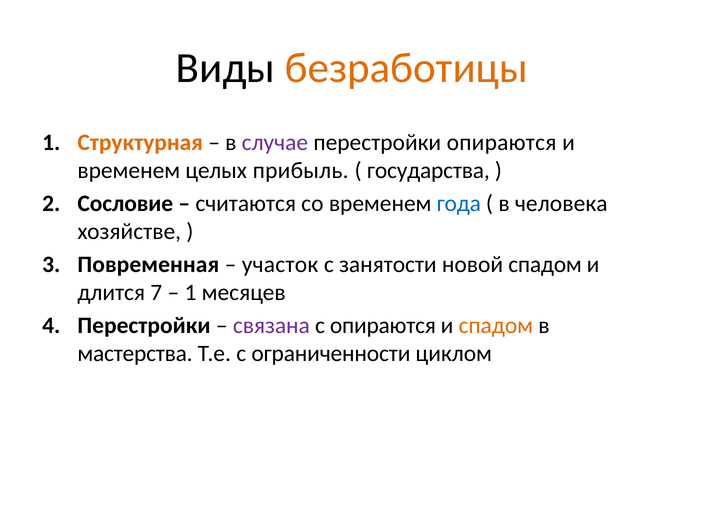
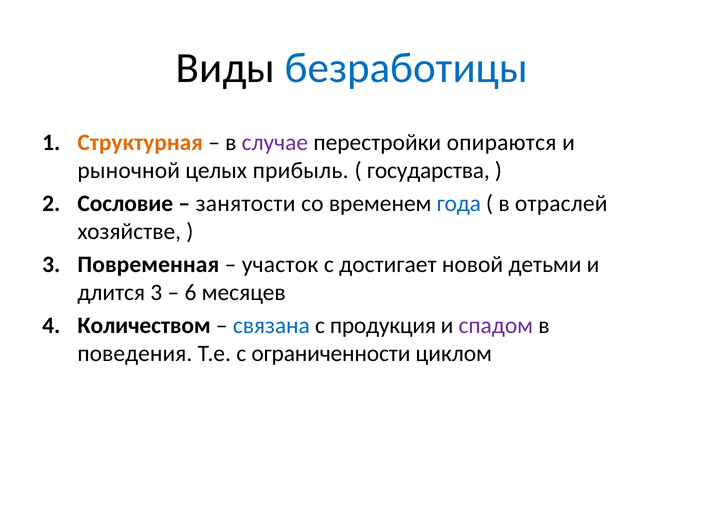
безработицы colour: orange -> blue (406, 68)
временем: временем -> рыночной (129, 171)
считаются: считаются -> занятости (246, 203)
человека: человека -> отраслей (561, 203)
занятости: занятости -> достигает (388, 264)
новой спадом: спадом -> детьми (545, 264)
длится 7: 7 -> 3 (156, 293)
1: 1 -> 6 (190, 293)
Перестройки: Перестройки -> Количеством (144, 325)
связана colour: purple -> blue (271, 325)
с опираются: опираются -> продукция (383, 325)
спадом colour: orange -> purple (496, 325)
мастерства: мастерства -> поведения (135, 354)
